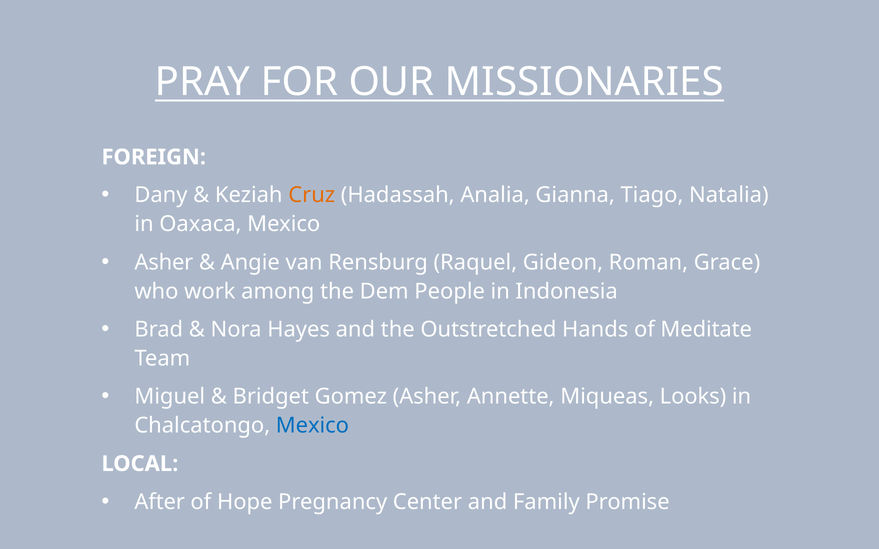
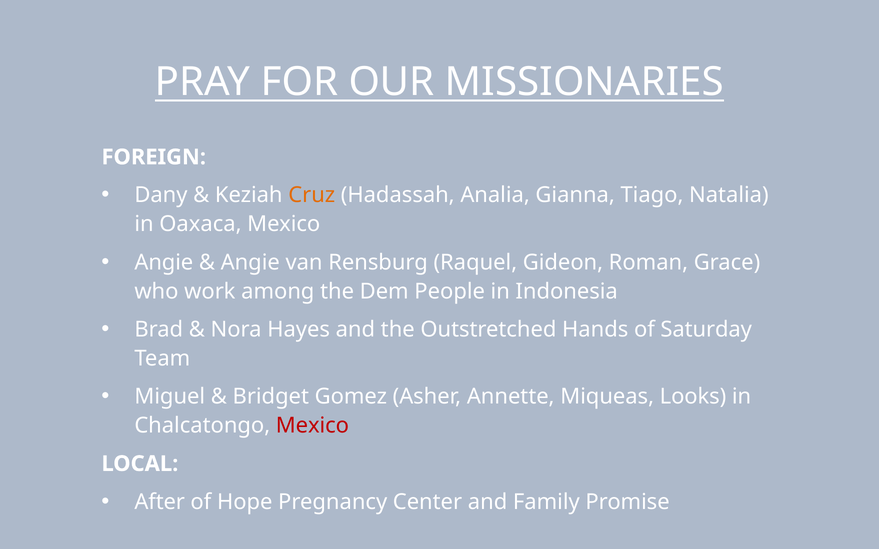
Asher: Asher -> Angie (164, 263)
Meditate: Meditate -> Saturday (706, 330)
Mexico colour: blue -> red (312, 426)
